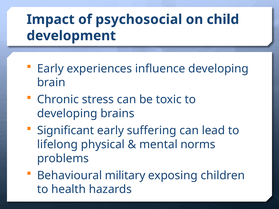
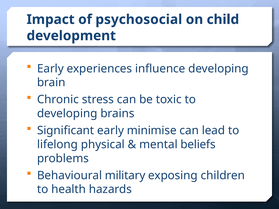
suffering: suffering -> minimise (152, 131)
norms: norms -> beliefs (198, 145)
